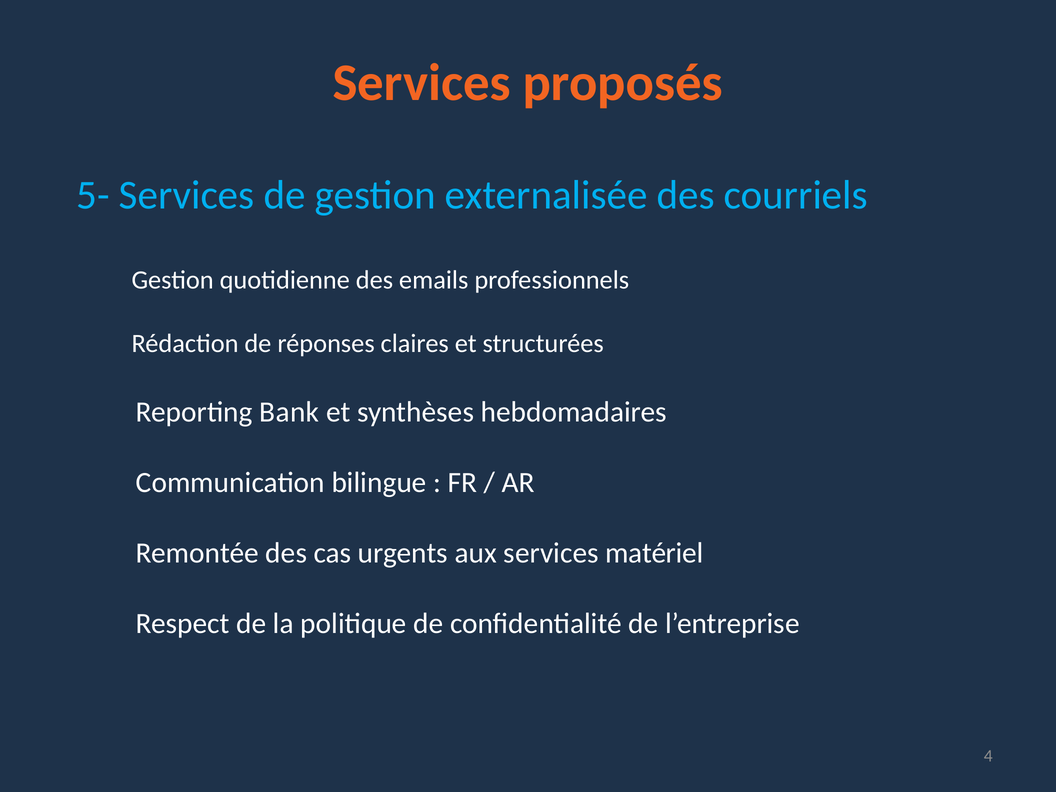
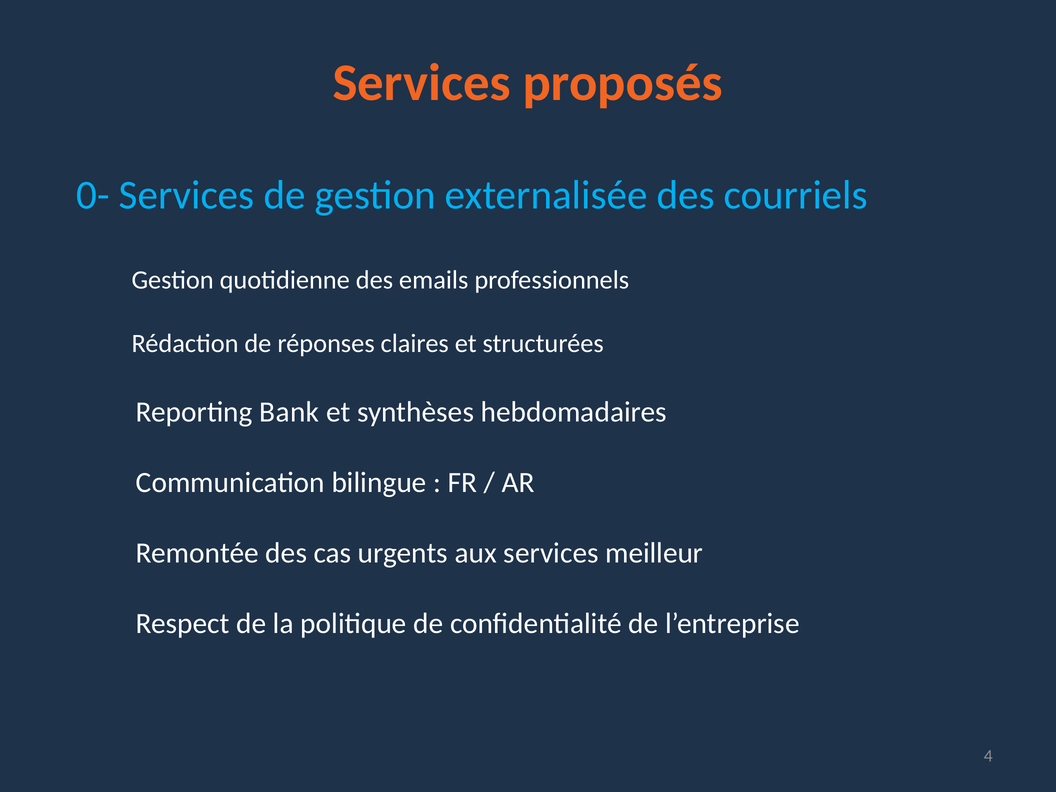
5-: 5- -> 0- (93, 195)
matériel: matériel -> meilleur (654, 553)
